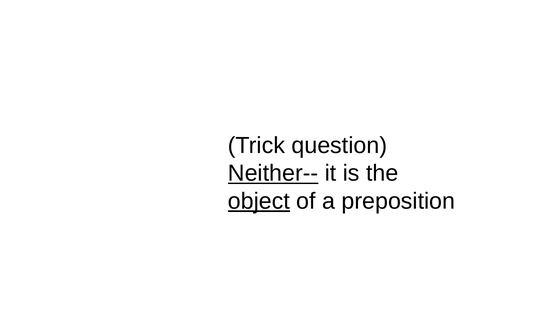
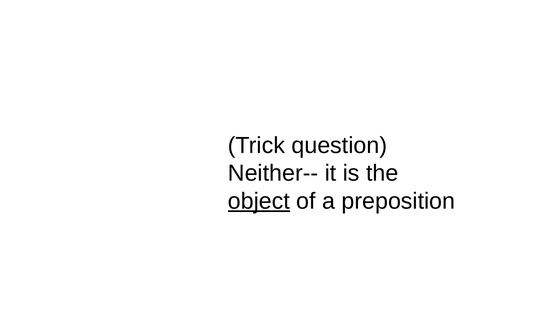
Neither-- underline: present -> none (273, 173)
